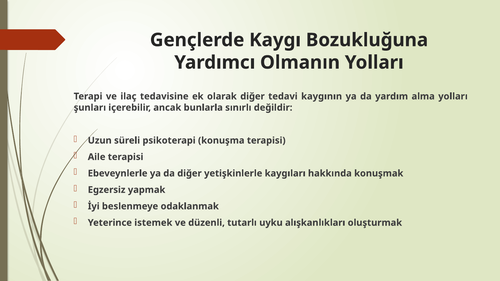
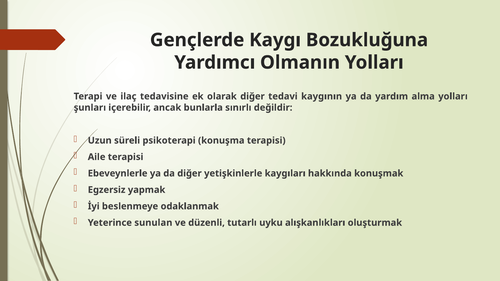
istemek: istemek -> sunulan (153, 223)
